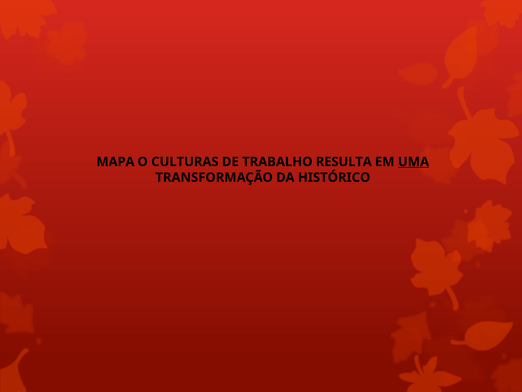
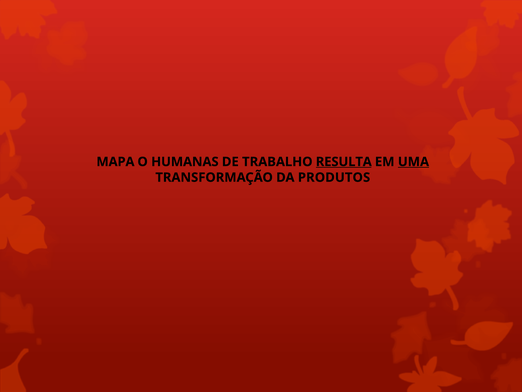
CULTURAS: CULTURAS -> HUMANAS (185, 162)
RESULTA underline: none -> present (344, 162)
HISTÓRICO: HISTÓRICO -> PRODUTOS (334, 177)
